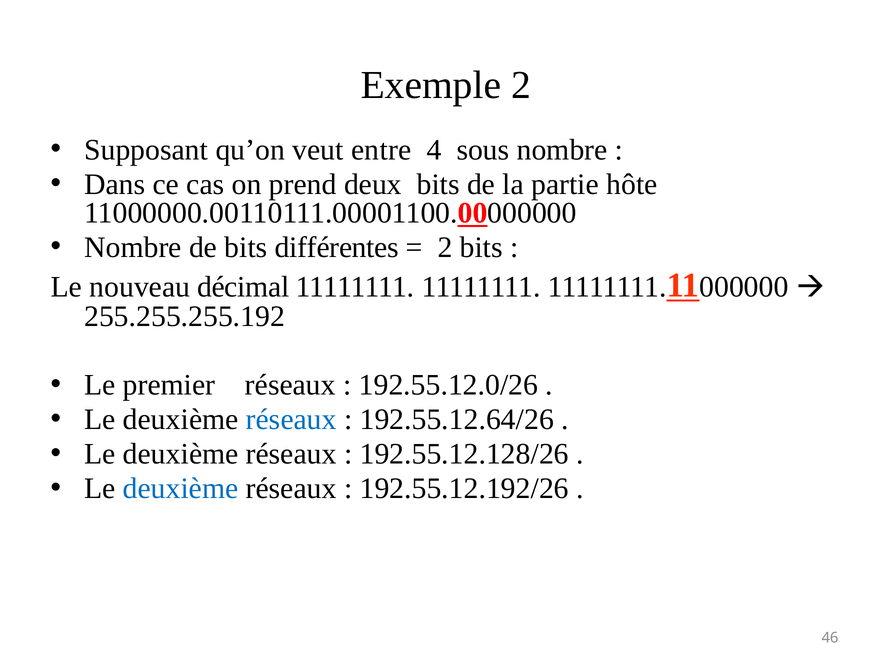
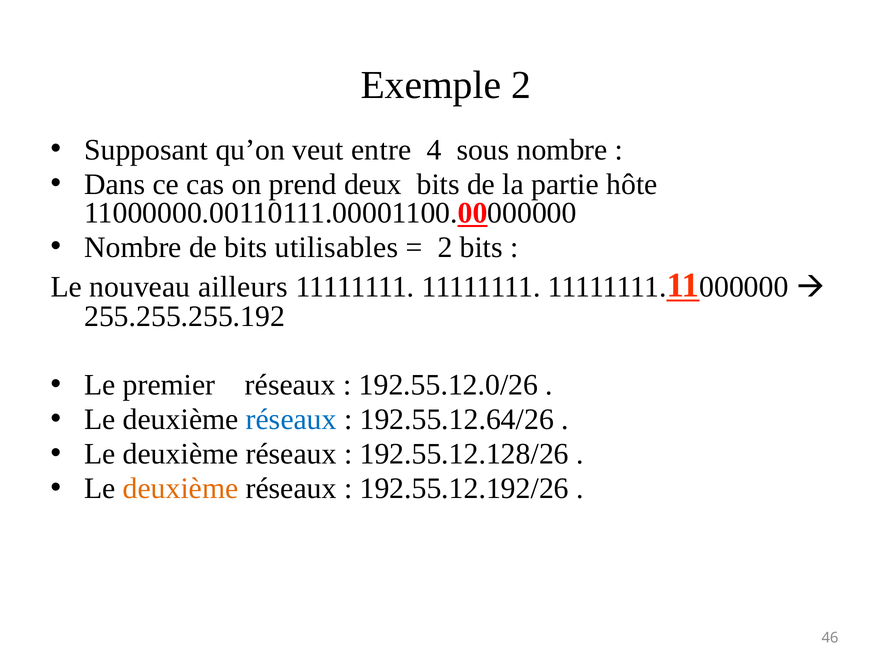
différentes: différentes -> utilisables (337, 247)
décimal: décimal -> ailleurs (243, 287)
deuxième colour: blue -> orange (181, 489)
